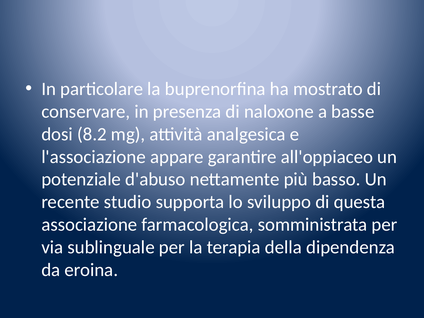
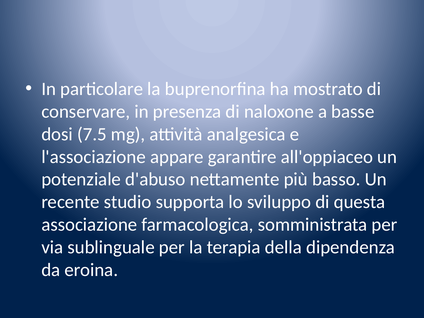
8.2: 8.2 -> 7.5 (92, 134)
